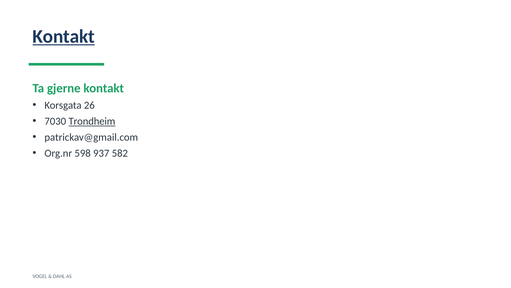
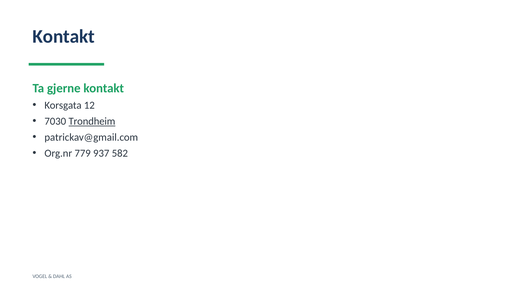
Kontakt underline: present -> none (64, 36)
26: 26 -> 12 (89, 105)
598: 598 -> 779 (83, 153)
